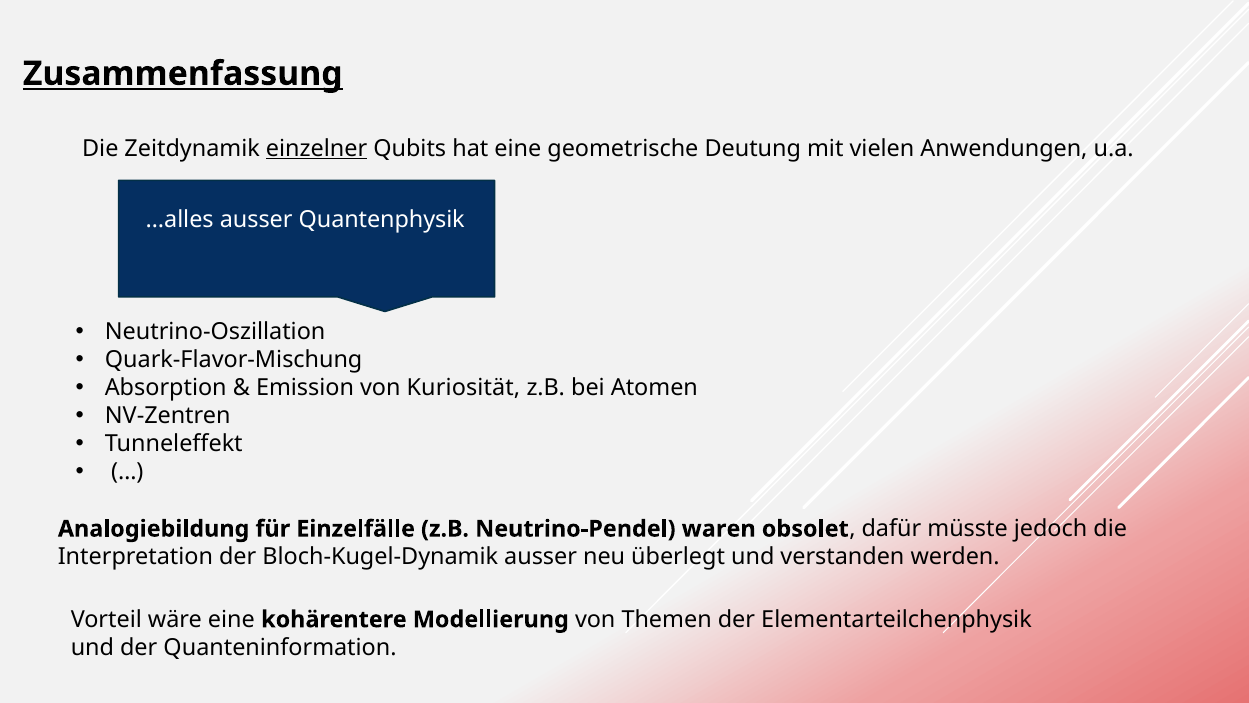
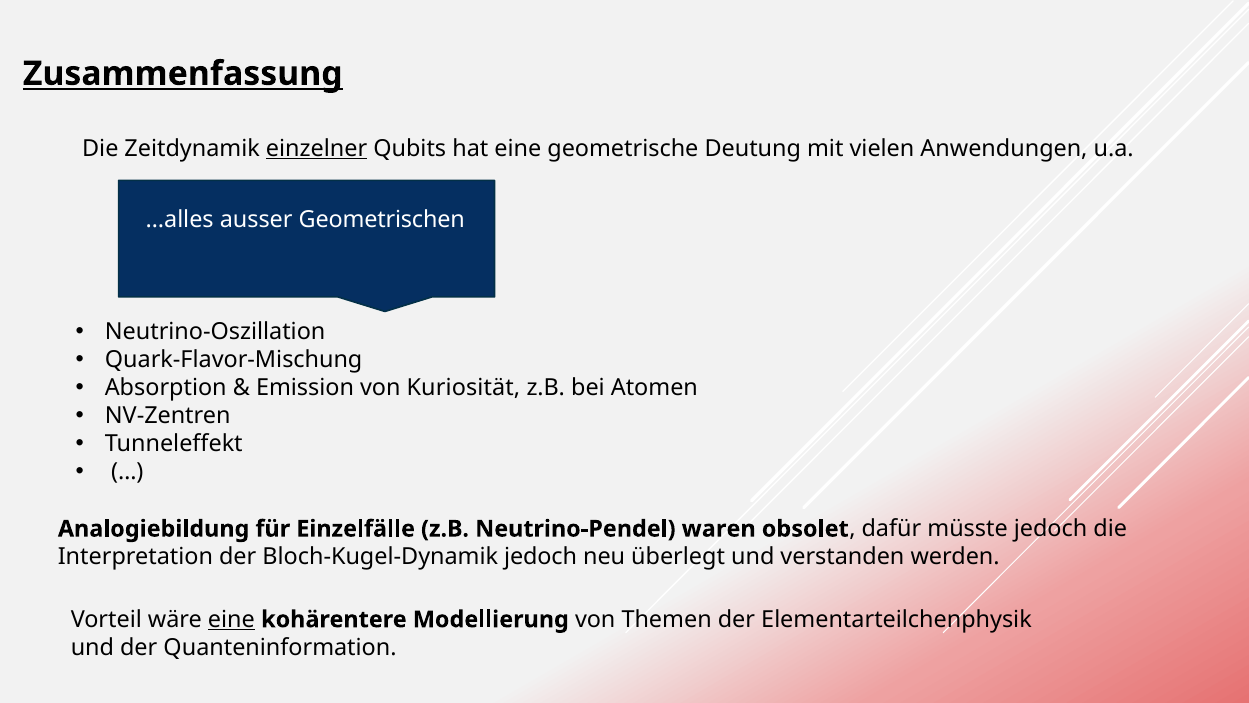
Quantenphysik: Quantenphysik -> Geometrischen (382, 219)
Bloch-Kugel-Dynamik ausser: ausser -> jedoch (541, 557)
eine underline: none -> present (231, 619)
